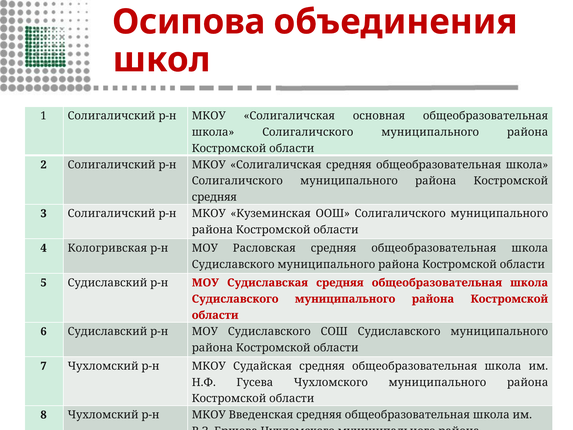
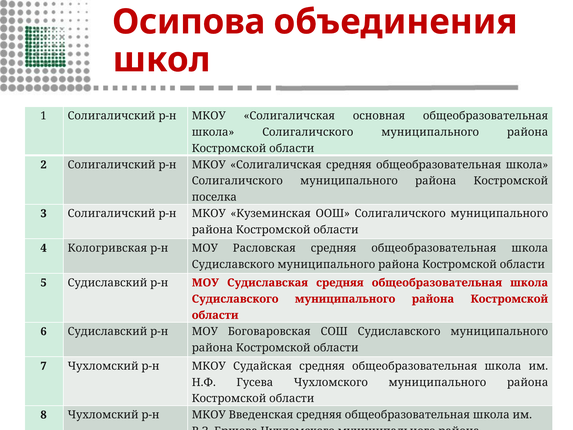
средняя: средняя -> поселка (214, 197)
МОУ Судиславского: Судиславского -> Боговаровская (269, 331)
